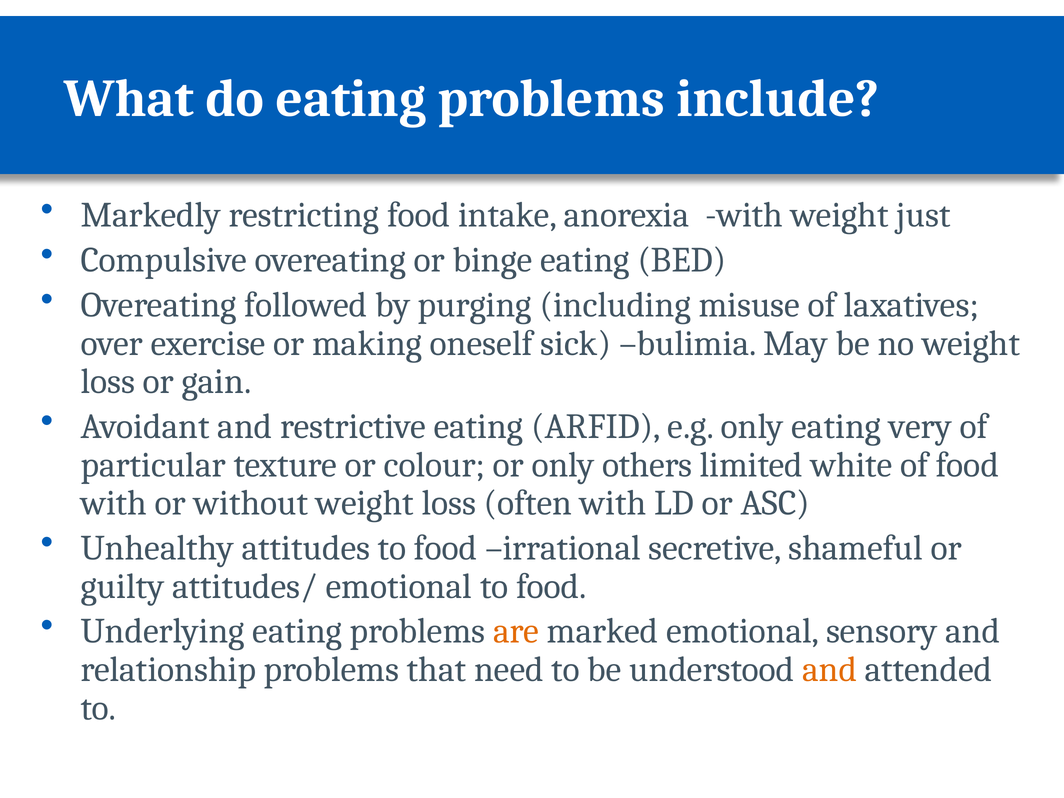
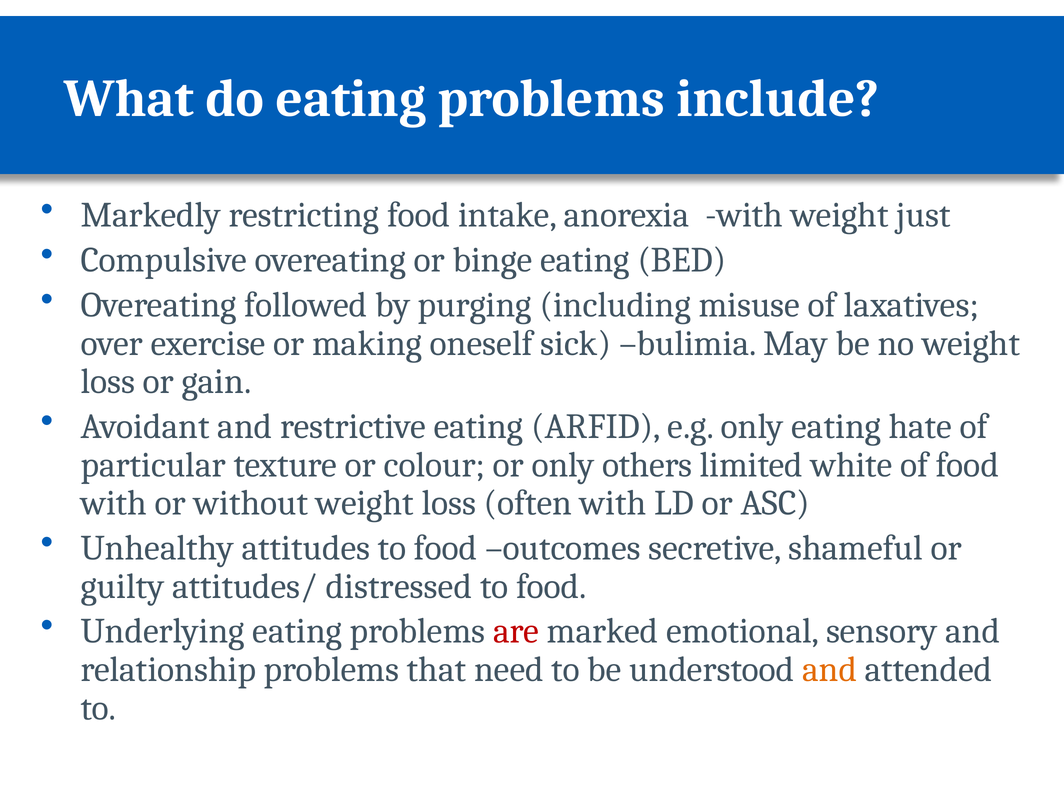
very: very -> hate (920, 427)
irrational: irrational -> outcomes (563, 548)
attitudes/ emotional: emotional -> distressed (399, 586)
are colour: orange -> red (516, 631)
